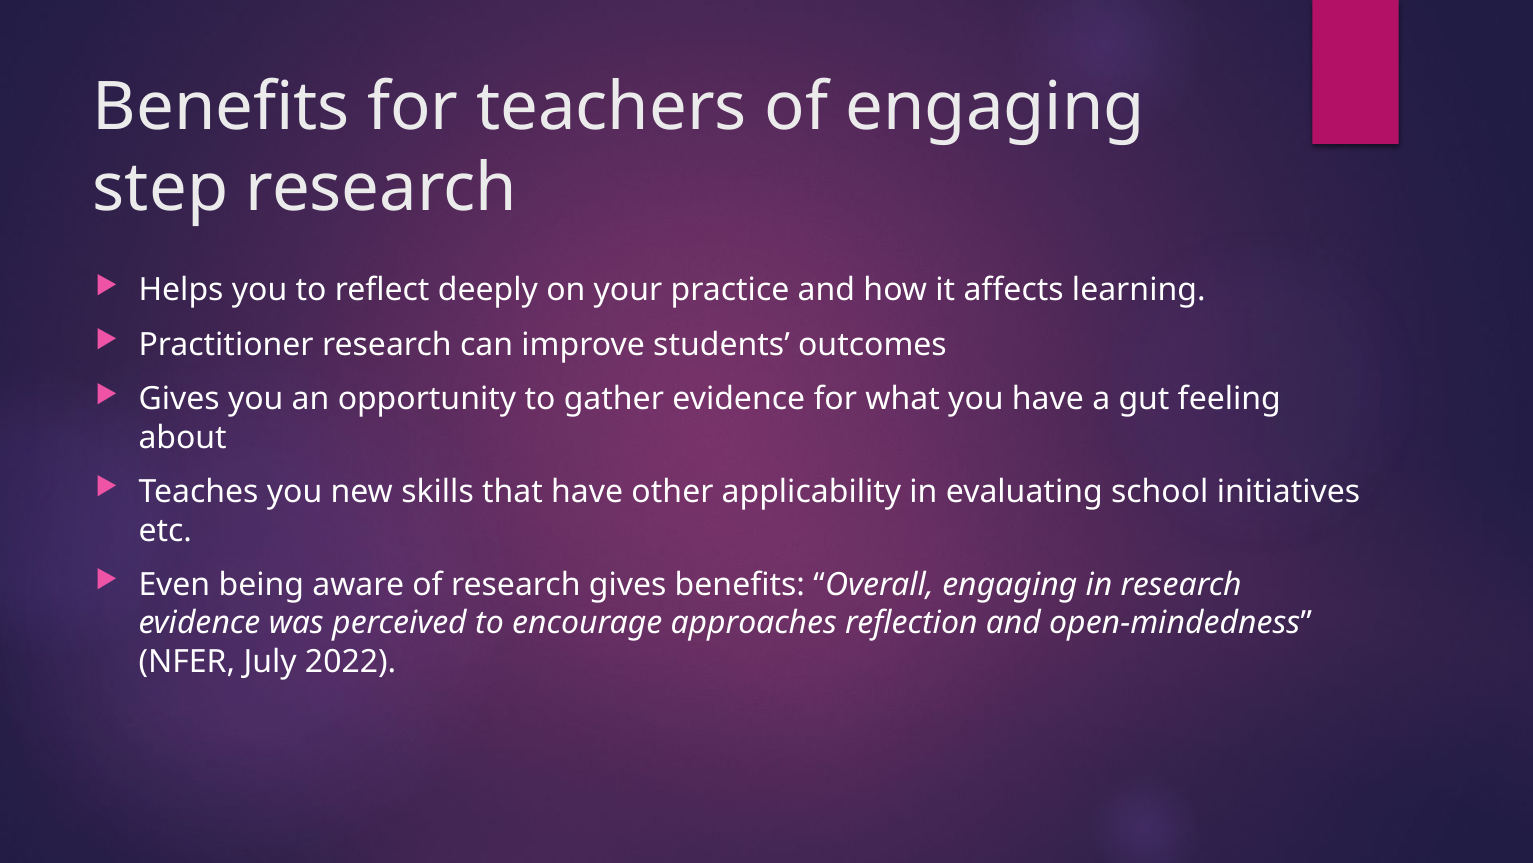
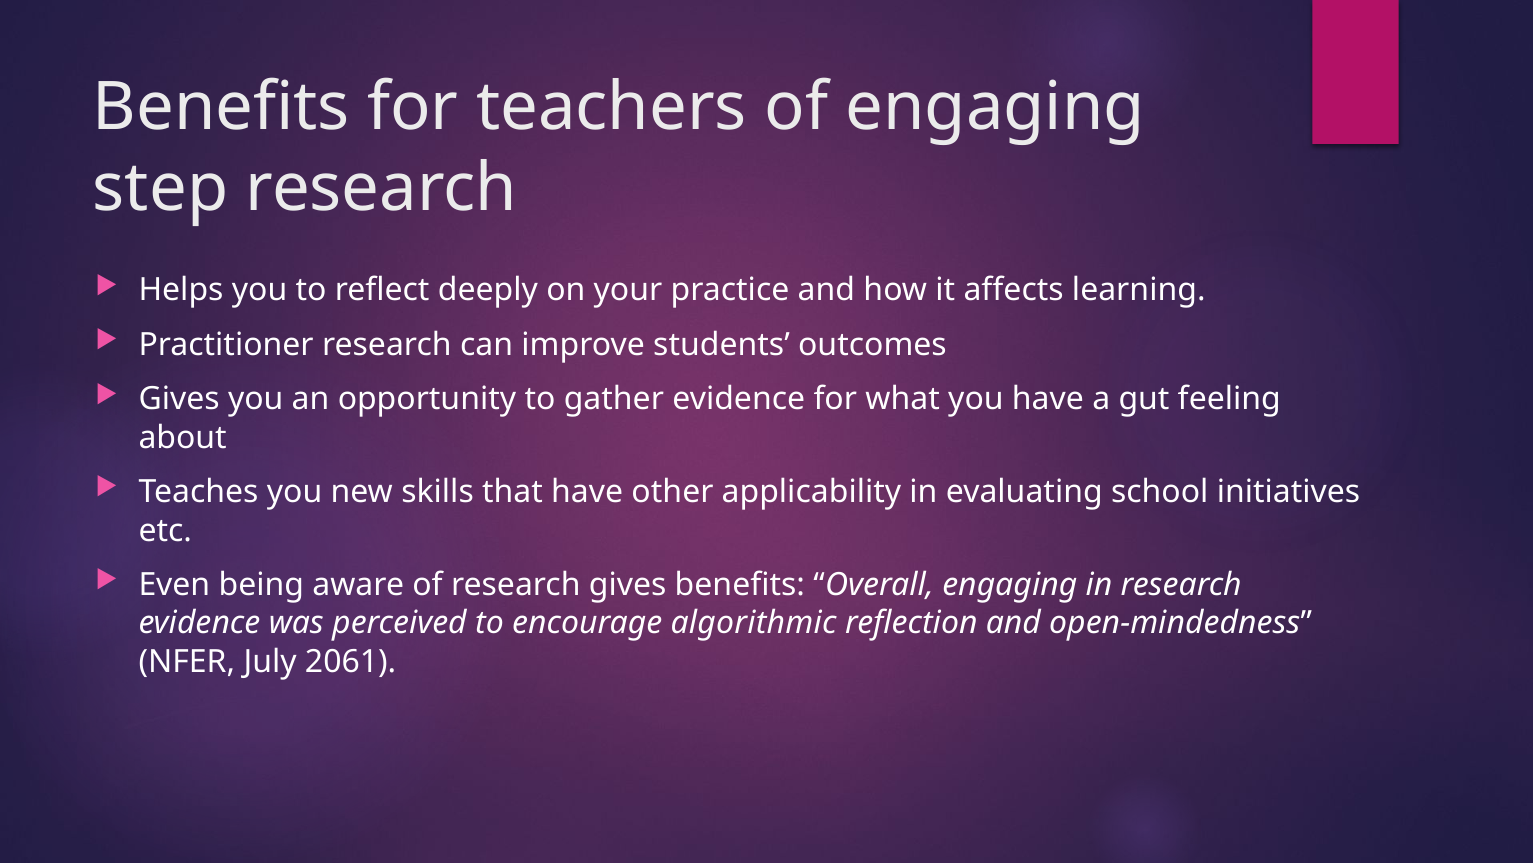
approaches: approaches -> algorithmic (754, 623)
2022: 2022 -> 2061 (351, 661)
